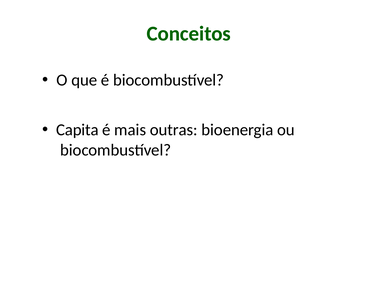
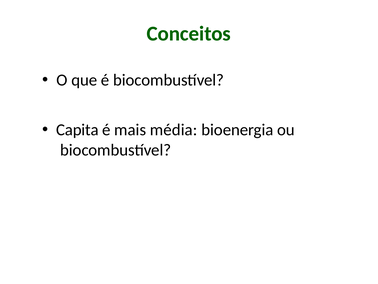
outras: outras -> média (174, 130)
